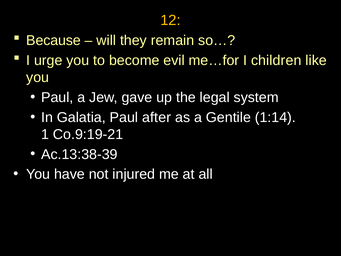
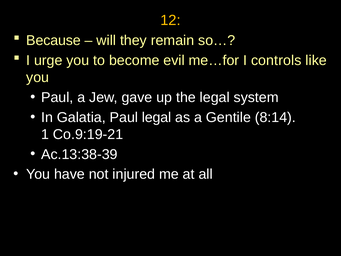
children: children -> controls (276, 60)
Paul after: after -> legal (157, 117)
1:14: 1:14 -> 8:14 (275, 117)
